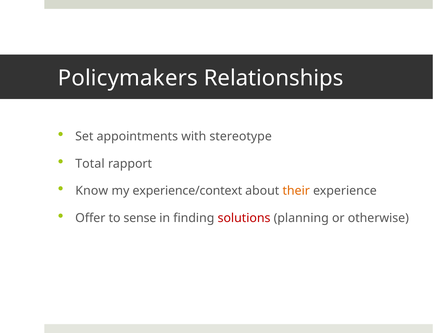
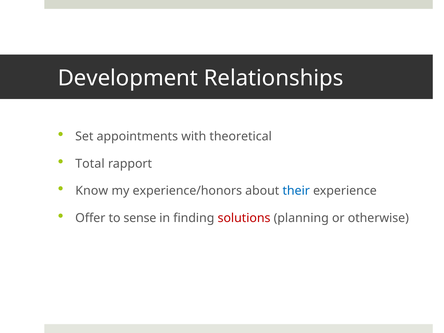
Policymakers: Policymakers -> Development (128, 78)
stereotype: stereotype -> theoretical (241, 137)
experience/context: experience/context -> experience/honors (187, 191)
their colour: orange -> blue (296, 191)
